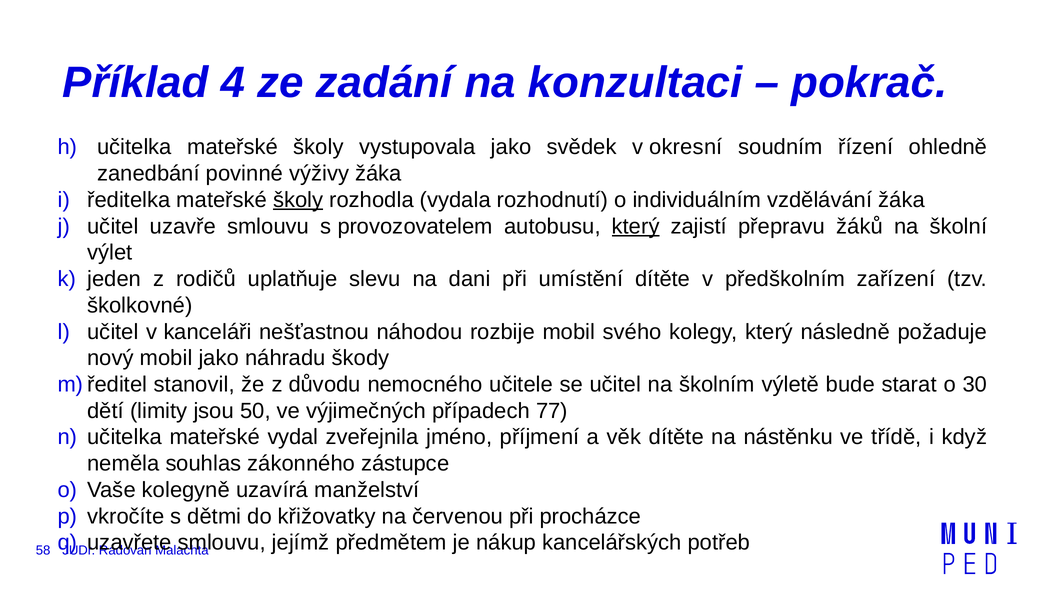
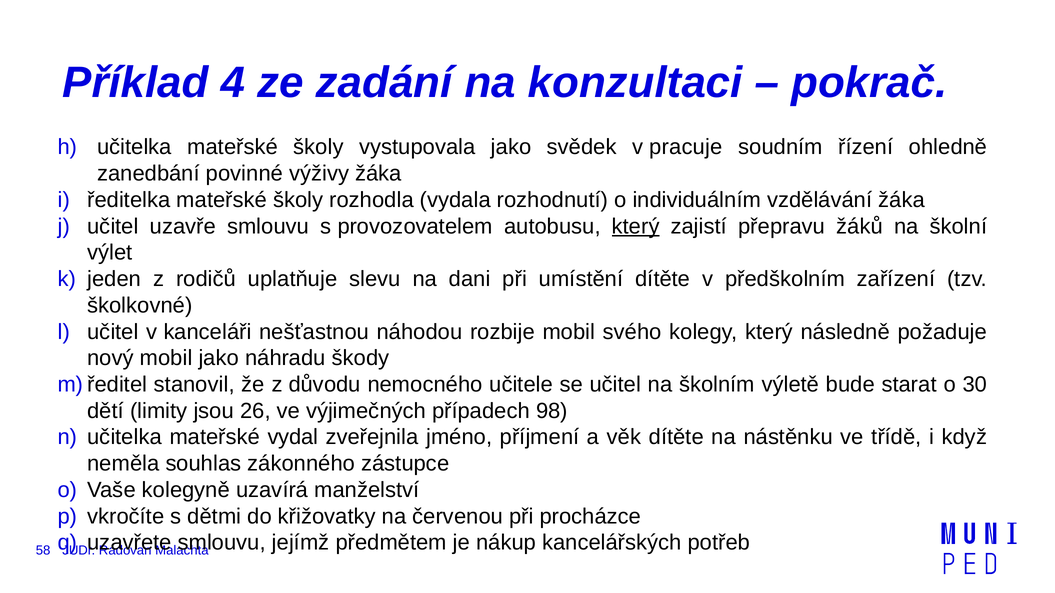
okresní: okresní -> pracuje (686, 147)
školy underline: present -> none (298, 200)
50: 50 -> 26 (255, 411)
77: 77 -> 98 (552, 411)
